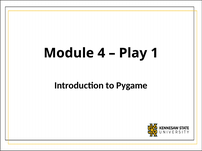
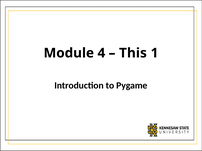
Play: Play -> This (133, 53)
